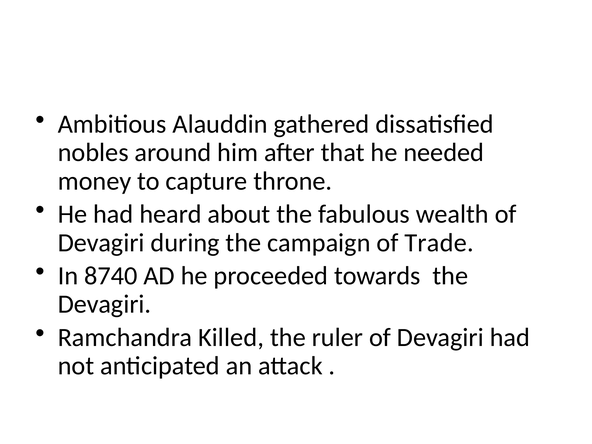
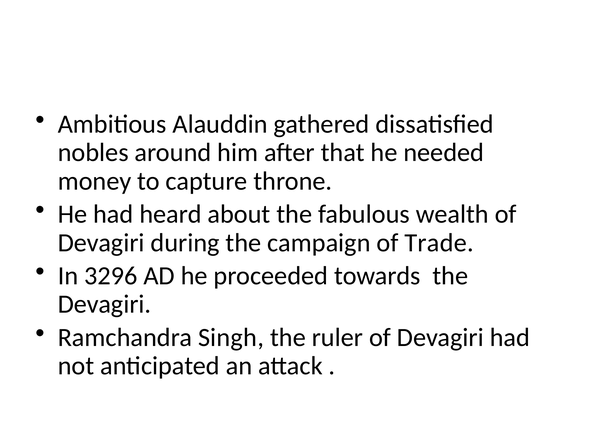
8740: 8740 -> 3296 (111, 276)
Killed: Killed -> Singh (231, 337)
